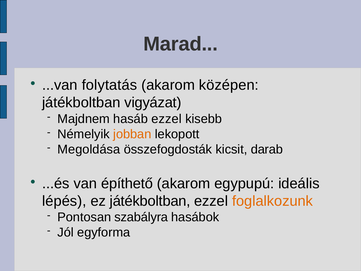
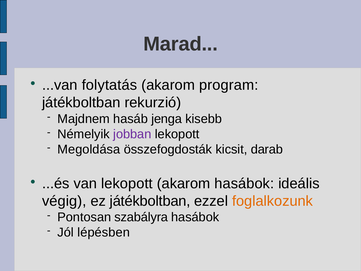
középen: középen -> program (229, 85)
vigyázat: vigyázat -> rekurzió (153, 102)
hasáb ezzel: ezzel -> jenga (167, 119)
jobban colour: orange -> purple (132, 134)
van építhető: építhető -> lekopott (127, 183)
akarom egypupú: egypupú -> hasábok (244, 183)
lépés: lépés -> végig (64, 201)
egyforma: egyforma -> lépésben (104, 232)
